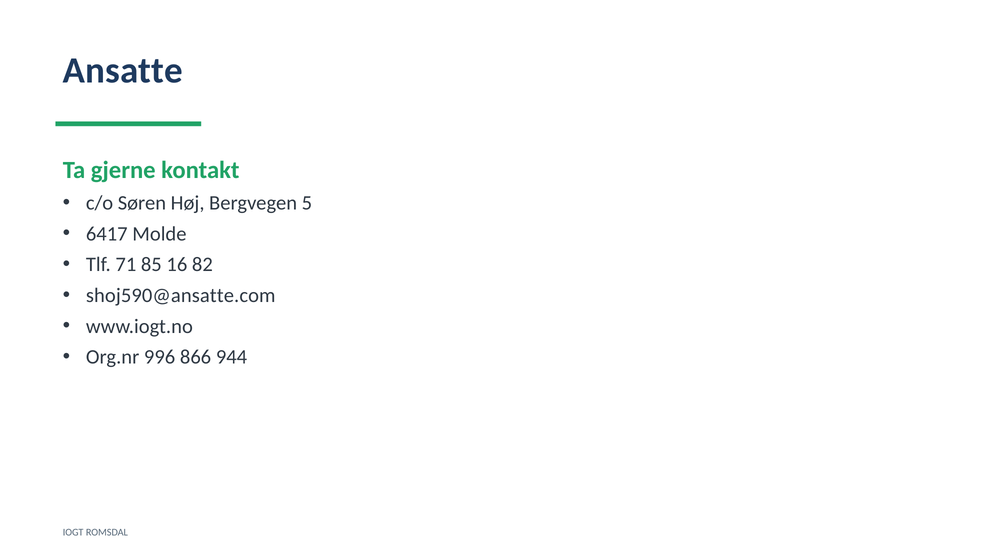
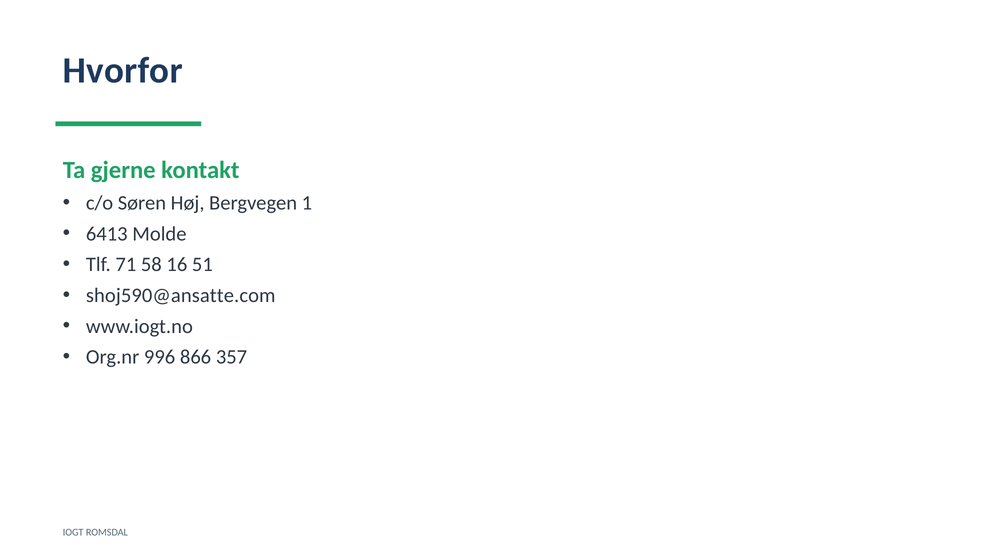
Ansatte: Ansatte -> Hvorfor (123, 70)
5: 5 -> 1 (307, 203)
6417: 6417 -> 6413 (107, 234)
85: 85 -> 58 (151, 265)
82: 82 -> 51 (202, 265)
944: 944 -> 357 (232, 357)
